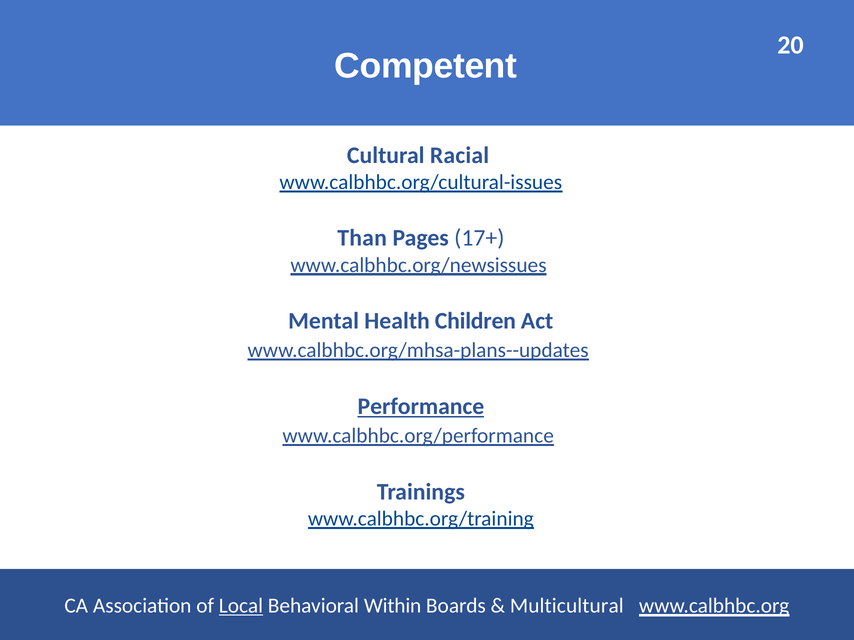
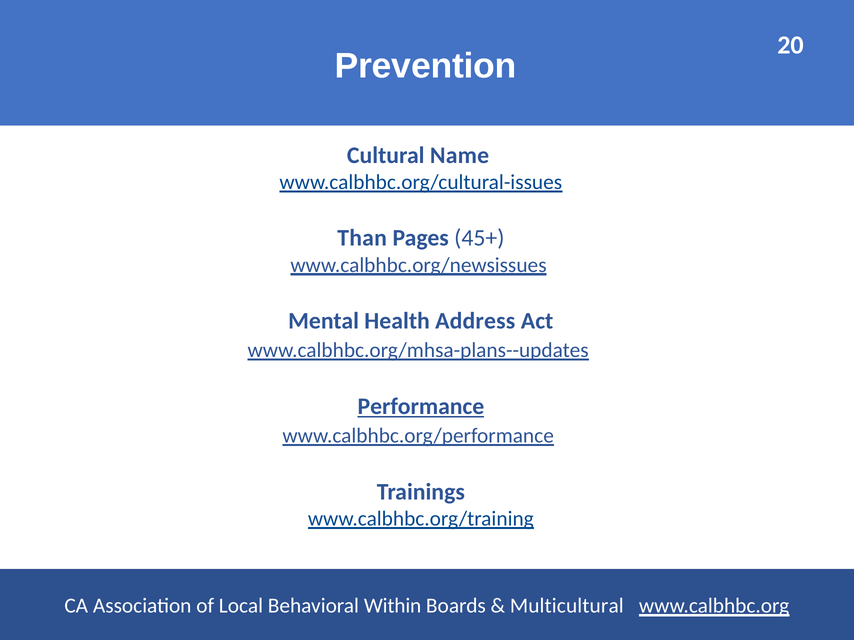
Competent: Competent -> Prevention (426, 66)
Racial: Racial -> Name (460, 155)
17+: 17+ -> 45+ (479, 238)
Children: Children -> Address (475, 321)
Local underline: present -> none (241, 606)
